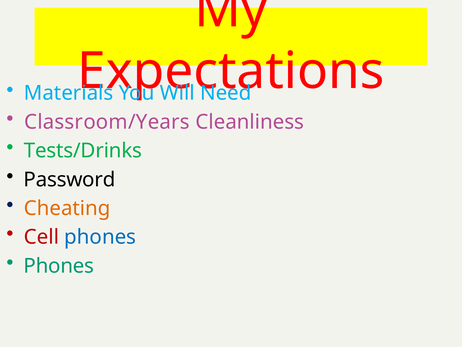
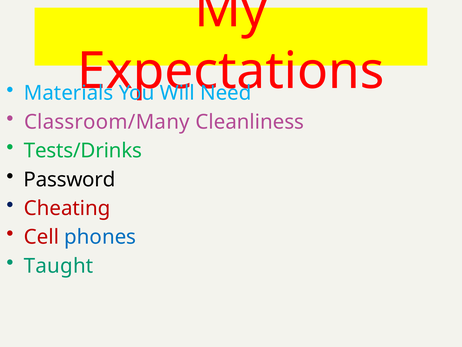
Classroom/Years: Classroom/Years -> Classroom/Many (107, 122)
Cheating colour: orange -> red (67, 208)
Phones: Phones -> Taught (59, 266)
